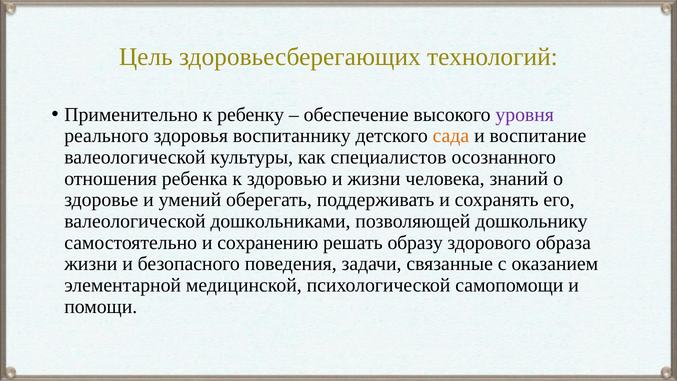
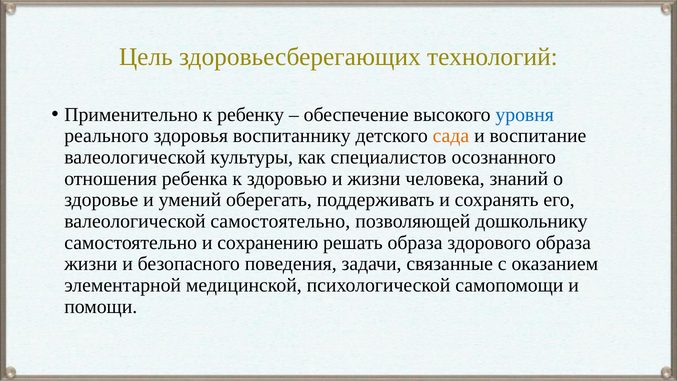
уровня colour: purple -> blue (525, 114)
валеологической дошкольниками: дошкольниками -> самостоятельно (280, 221)
решать образу: образу -> образа (415, 242)
